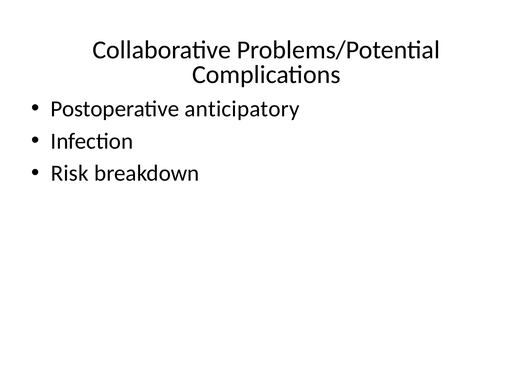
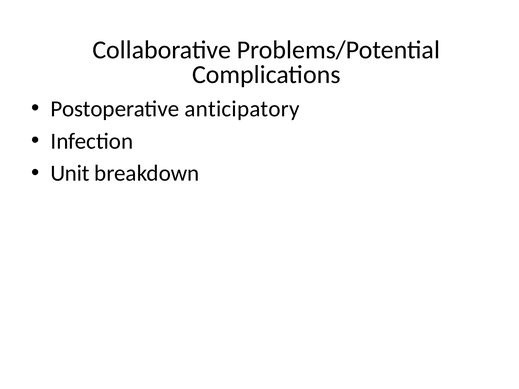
Risk: Risk -> Unit (70, 173)
